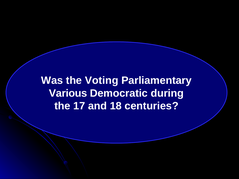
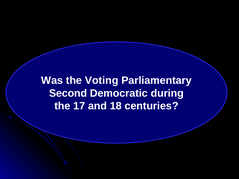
Various: Various -> Second (68, 93)
